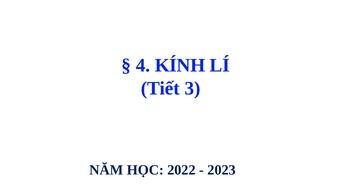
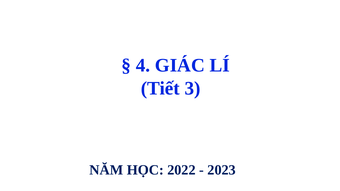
KÍNH: KÍNH -> GIÁC (180, 65)
